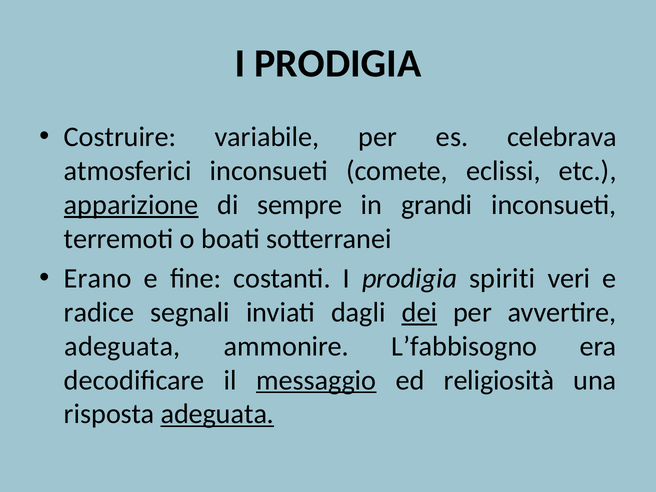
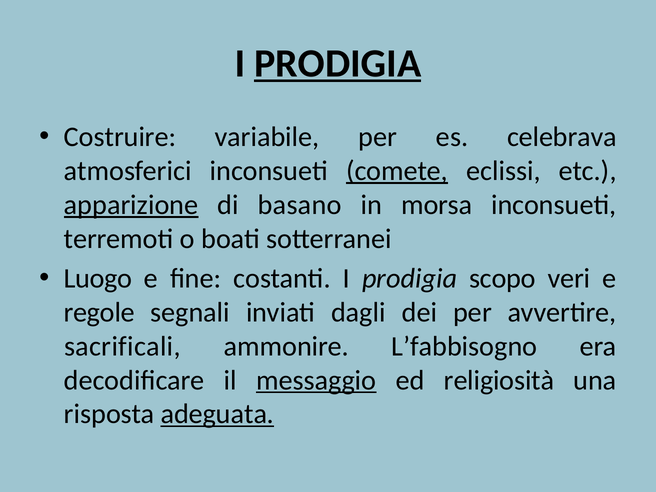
PRODIGIA underline: none -> present (338, 64)
comete underline: none -> present (397, 171)
sempre: sempre -> basano (300, 205)
grandi: grandi -> morsa (437, 205)
Erano: Erano -> Luogo (98, 278)
spiriti: spiriti -> scopo (502, 278)
radice: radice -> regole (99, 312)
dei underline: present -> none (419, 312)
adeguata: adeguata -> sacrificali (122, 346)
